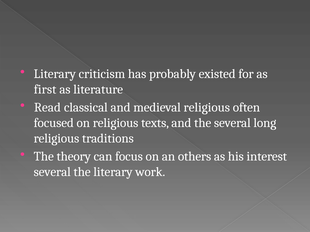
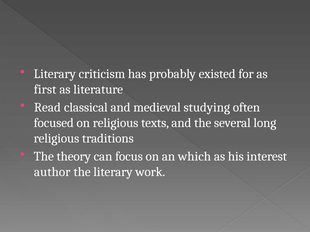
medieval religious: religious -> studying (207, 108)
others: others -> which (194, 157)
several: several -> author (52, 172)
